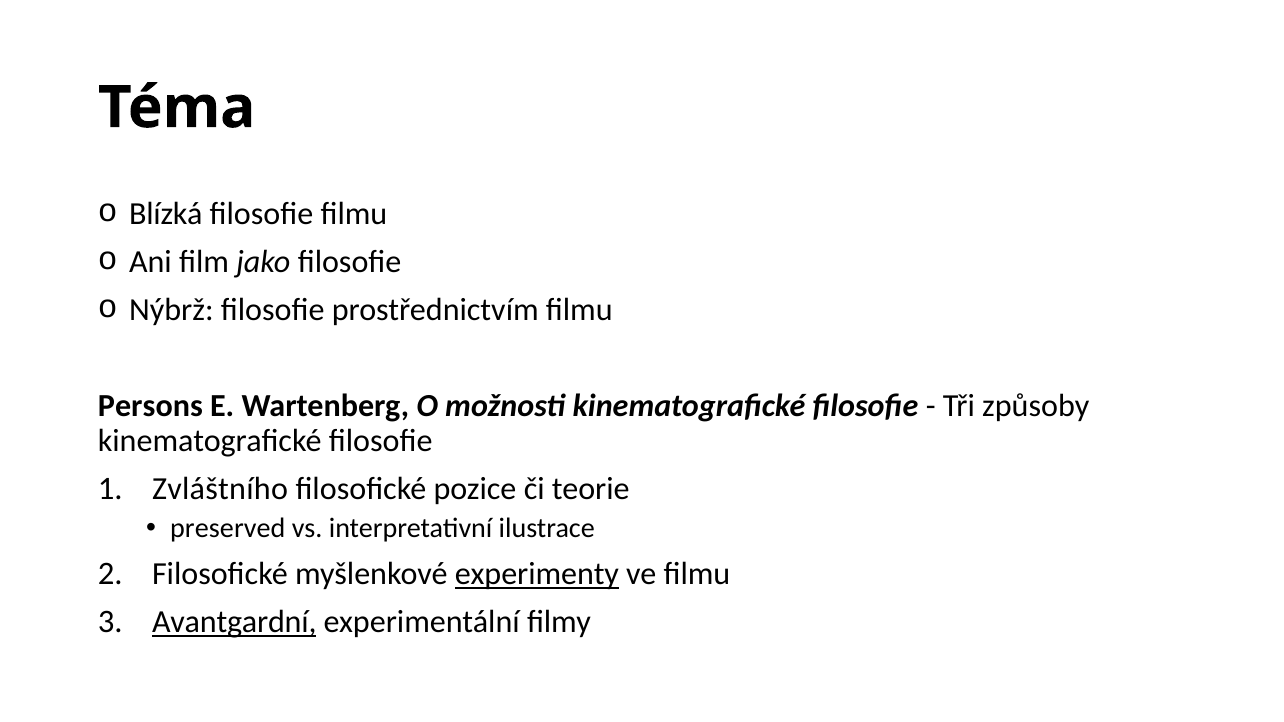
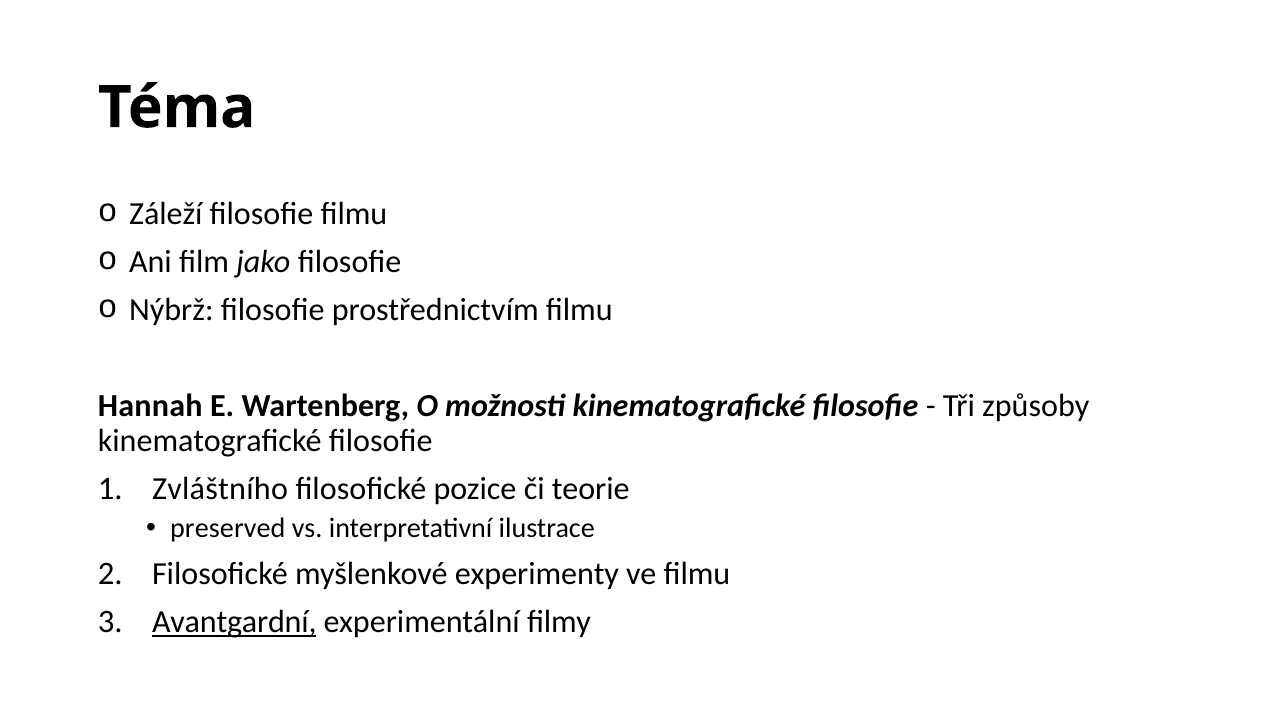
Blízká: Blízká -> Záleží (166, 214)
Persons: Persons -> Hannah (150, 406)
experimenty underline: present -> none (537, 574)
